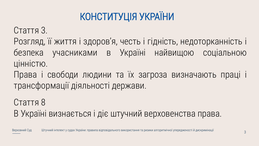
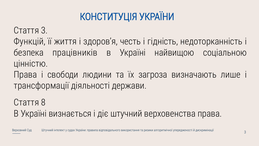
Розгляд: Розгляд -> Функцій (30, 41)
учасниками: учасниками -> працівників (75, 52)
праці: праці -> лише (231, 74)
